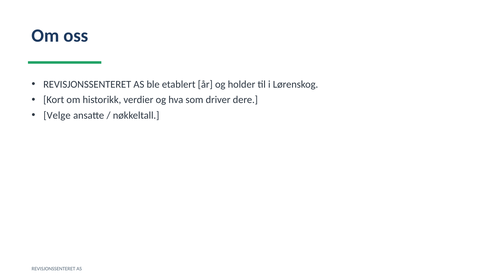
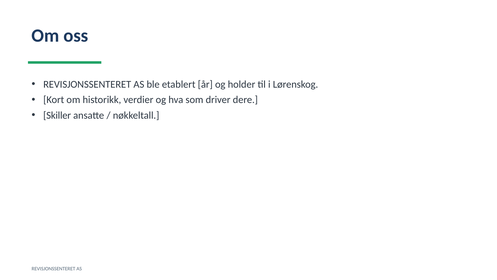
Velge: Velge -> Skiller (57, 115)
